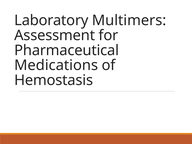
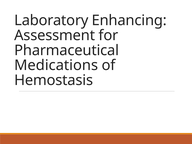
Multimers: Multimers -> Enhancing (129, 20)
